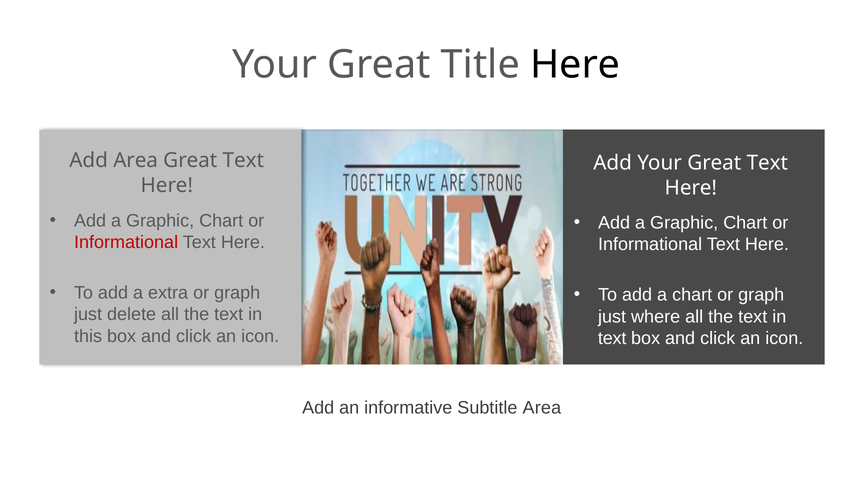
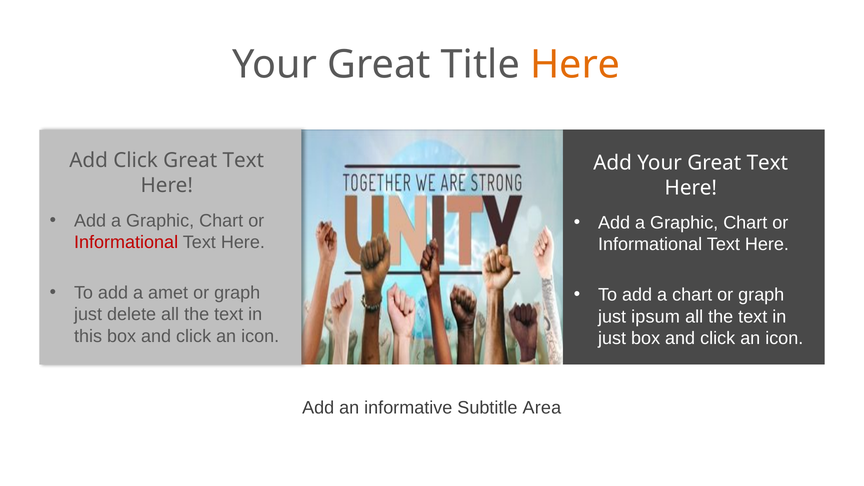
Here colour: black -> orange (575, 65)
Add Area: Area -> Click (136, 161)
extra: extra -> amet (168, 293)
where: where -> ipsum (656, 317)
text: text -> just (612, 338)
